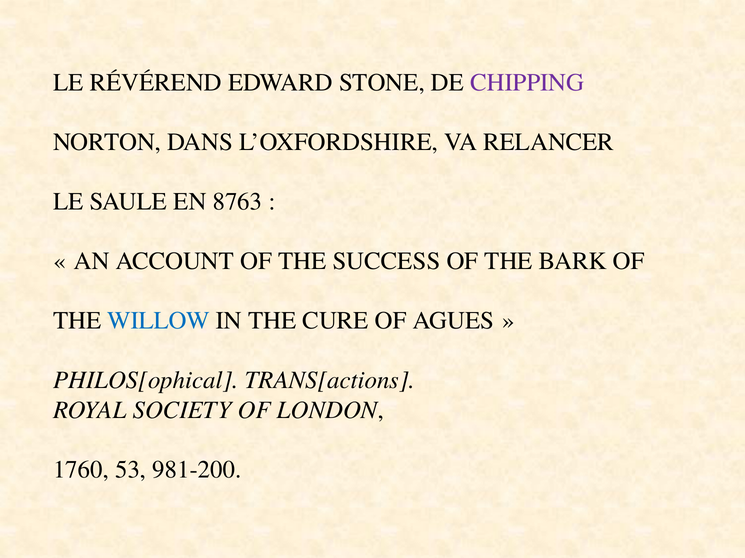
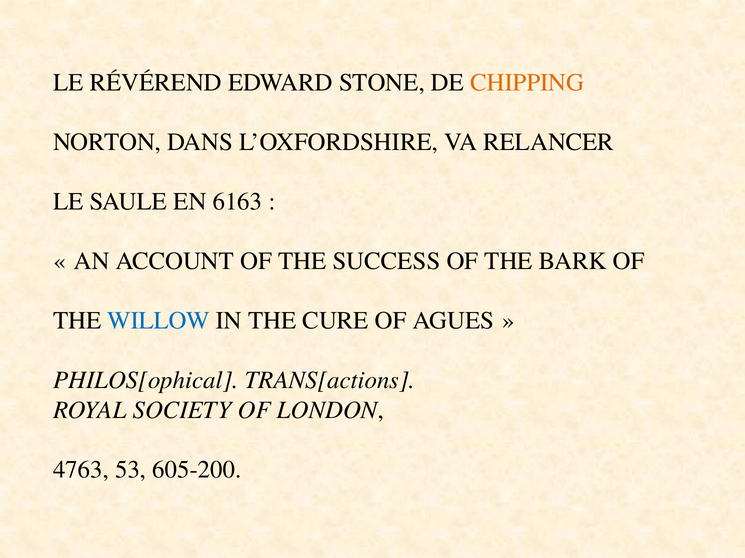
CHIPPING colour: purple -> orange (527, 83)
8763: 8763 -> 6163 (237, 202)
1760: 1760 -> 4763 (81, 470)
981-200: 981-200 -> 605-200 (197, 470)
